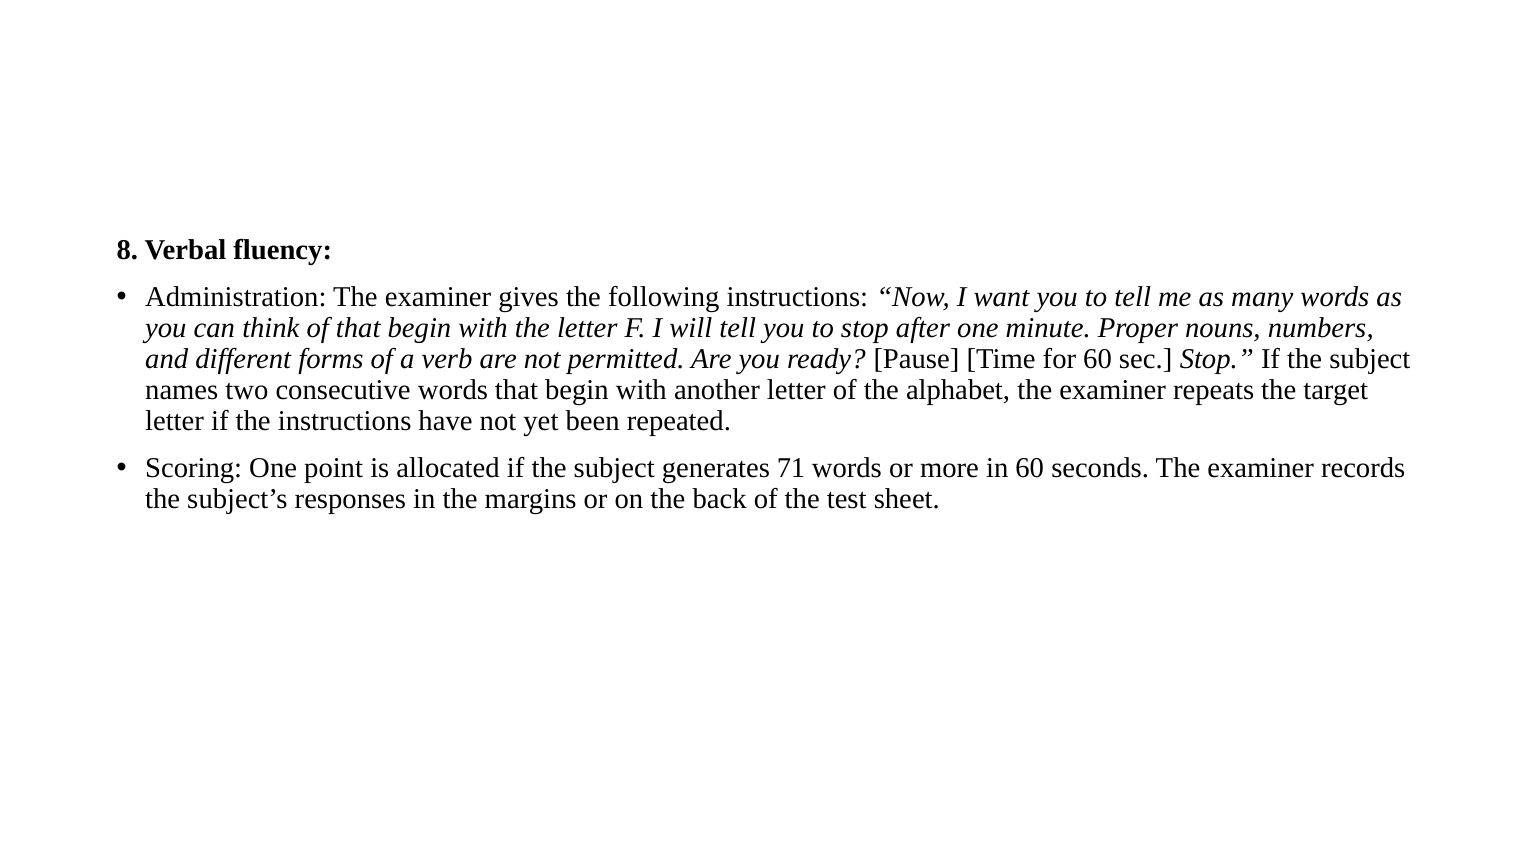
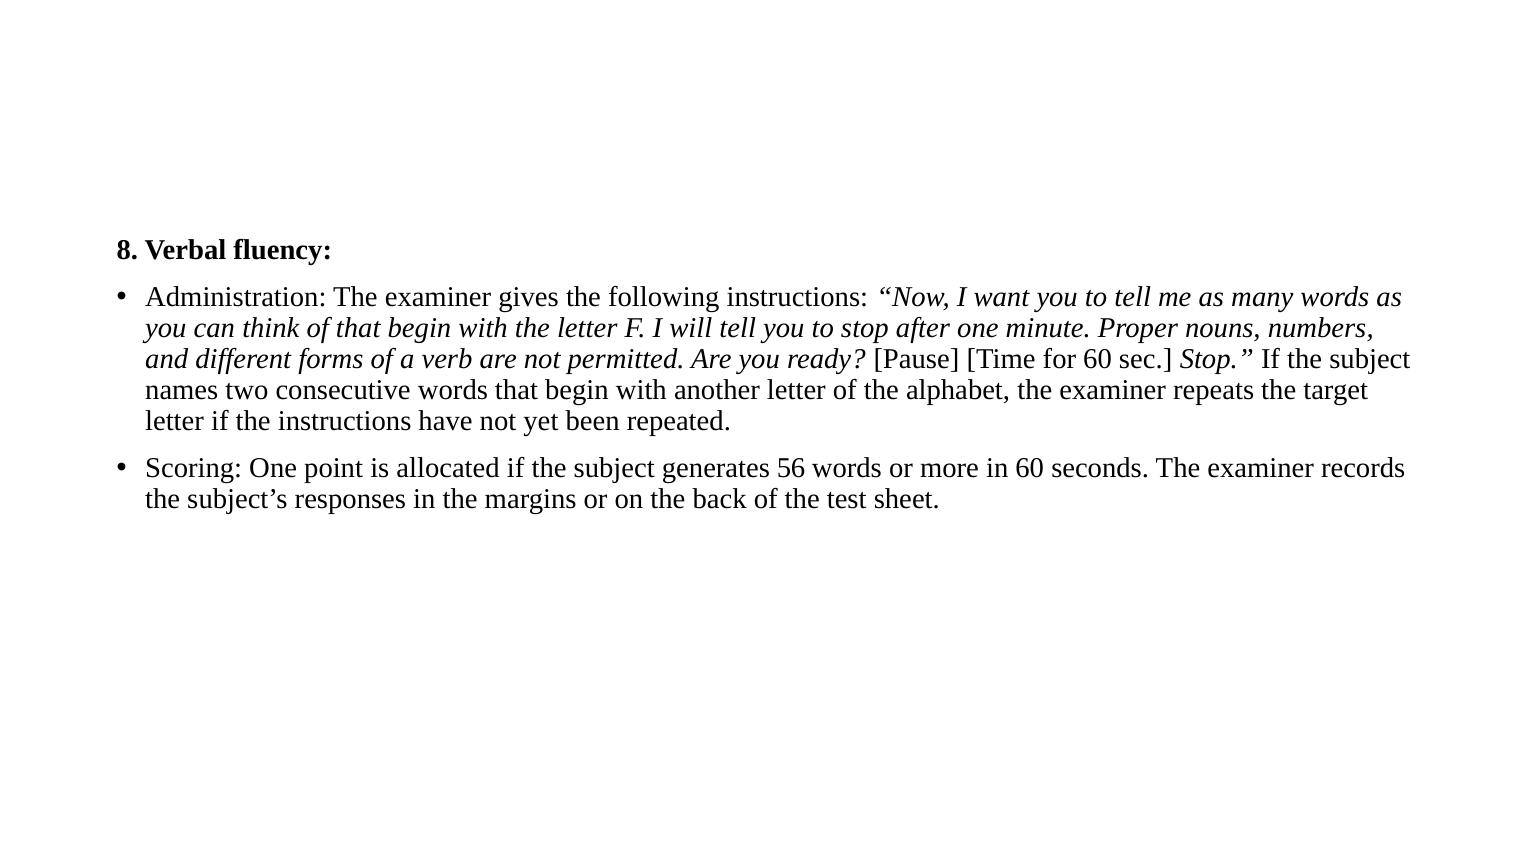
71: 71 -> 56 (791, 468)
